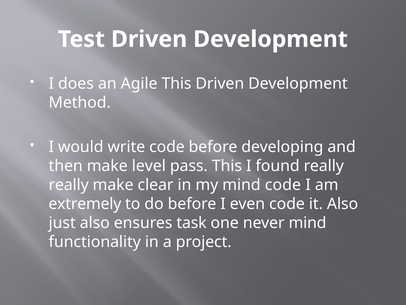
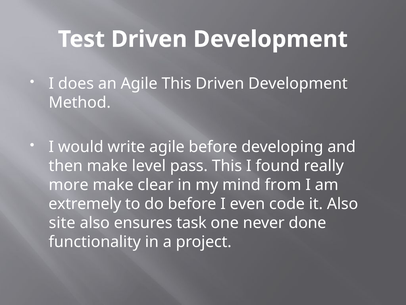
write code: code -> agile (167, 147)
really: really -> more (69, 185)
mind code: code -> from (283, 185)
just: just -> site (62, 223)
never mind: mind -> done (307, 223)
